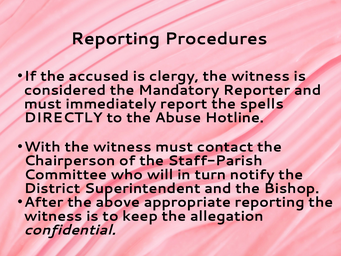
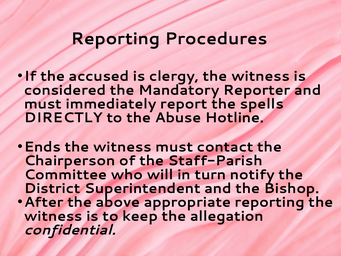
With: With -> Ends (42, 147)
